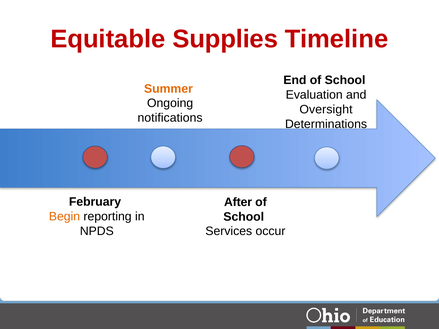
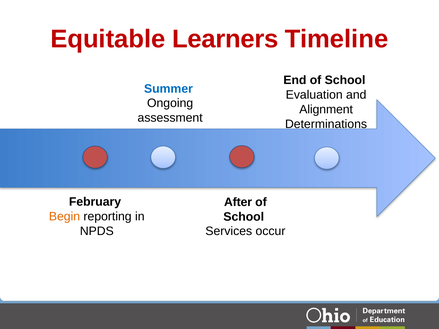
Supplies: Supplies -> Learners (225, 39)
Summer colour: orange -> blue (168, 89)
Oversight: Oversight -> Alignment (326, 110)
notifications: notifications -> assessment (170, 118)
